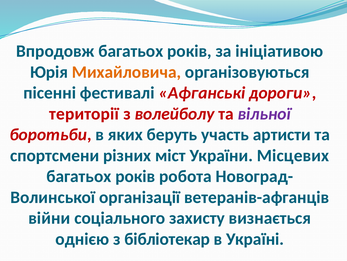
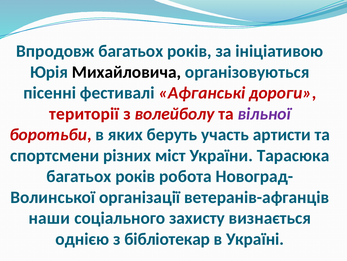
Михайловича colour: orange -> black (126, 72)
Місцевих: Місцевих -> Тарасюка (293, 155)
війни: війни -> наши (49, 218)
